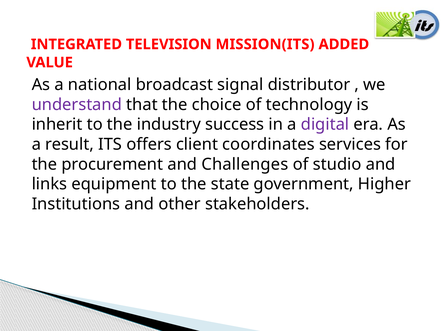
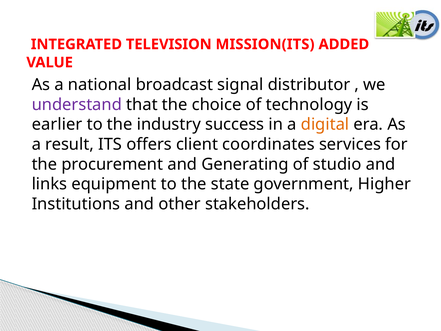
inherit: inherit -> earlier (57, 124)
digital colour: purple -> orange (325, 124)
Challenges: Challenges -> Generating (245, 164)
